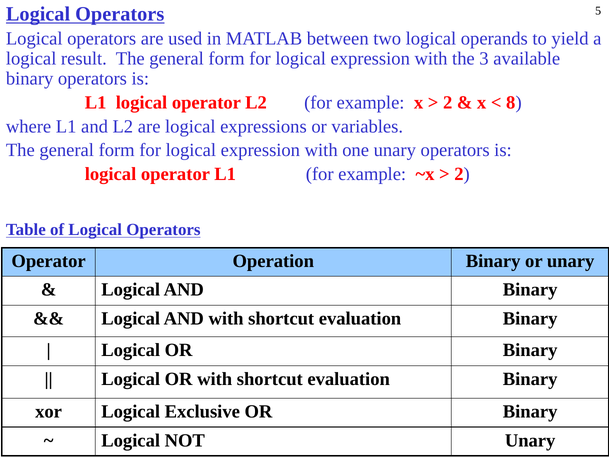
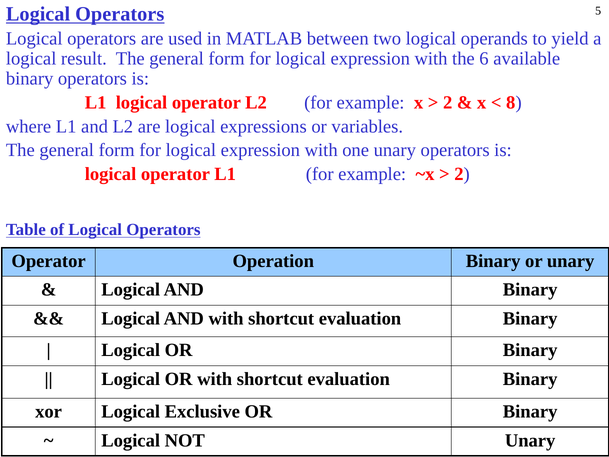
3: 3 -> 6 (484, 59)
